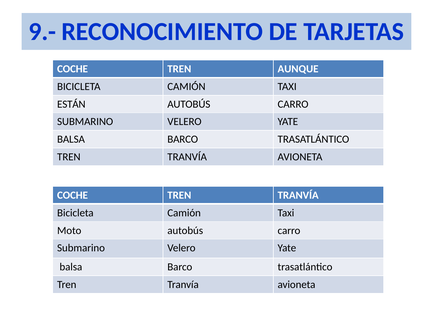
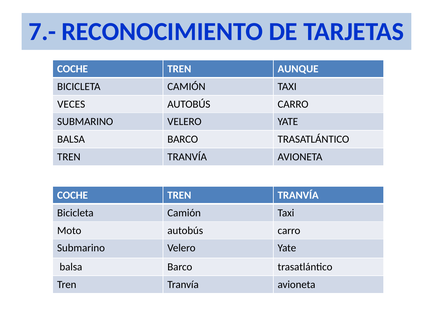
9.-: 9.- -> 7.- (42, 32)
ESTÁN: ESTÁN -> VECES (71, 104)
